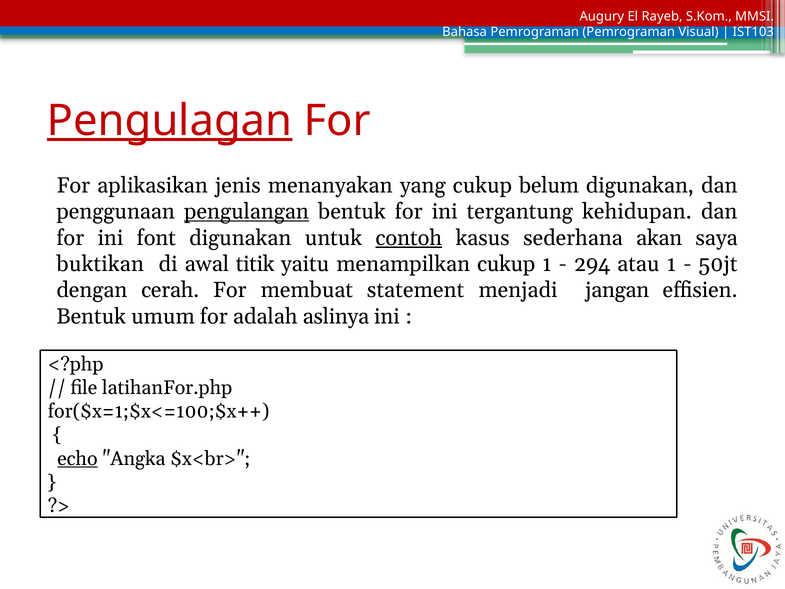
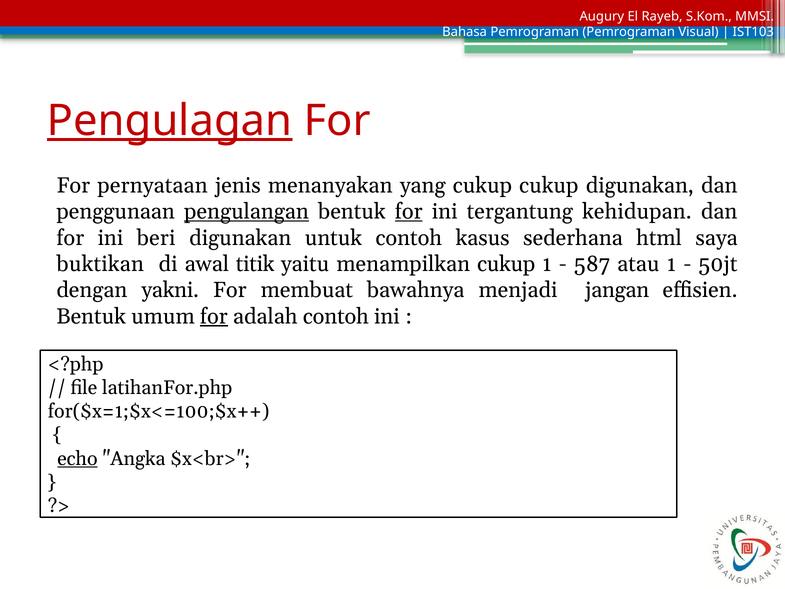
aplikasikan: aplikasikan -> pernyataan (152, 185)
cukup belum: belum -> cukup (549, 185)
for underline: none -> present (409, 212)
font: font -> beri (156, 238)
contoh underline: present -> none (409, 238)
akan: akan -> html (659, 238)
294: 294 -> 587 (592, 264)
cerah: cerah -> yakni (170, 290)
statement: statement -> bawahnya (416, 290)
for underline: none -> present (214, 316)
adalah aslinya: aslinya -> contoh (336, 316)
